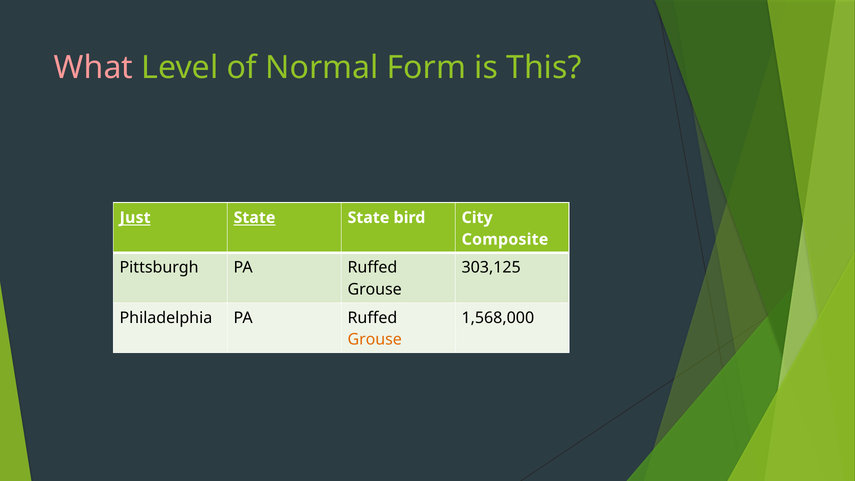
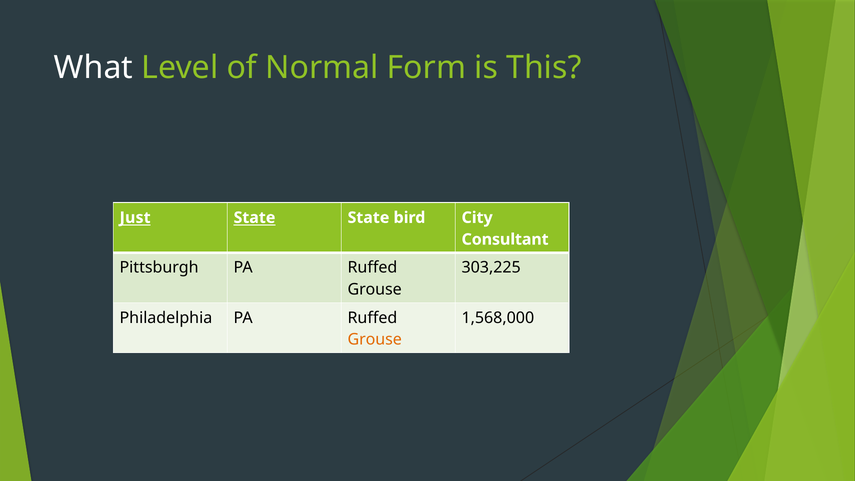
What colour: pink -> white (93, 67)
Composite: Composite -> Consultant (505, 239)
303,125: 303,125 -> 303,225 (491, 268)
